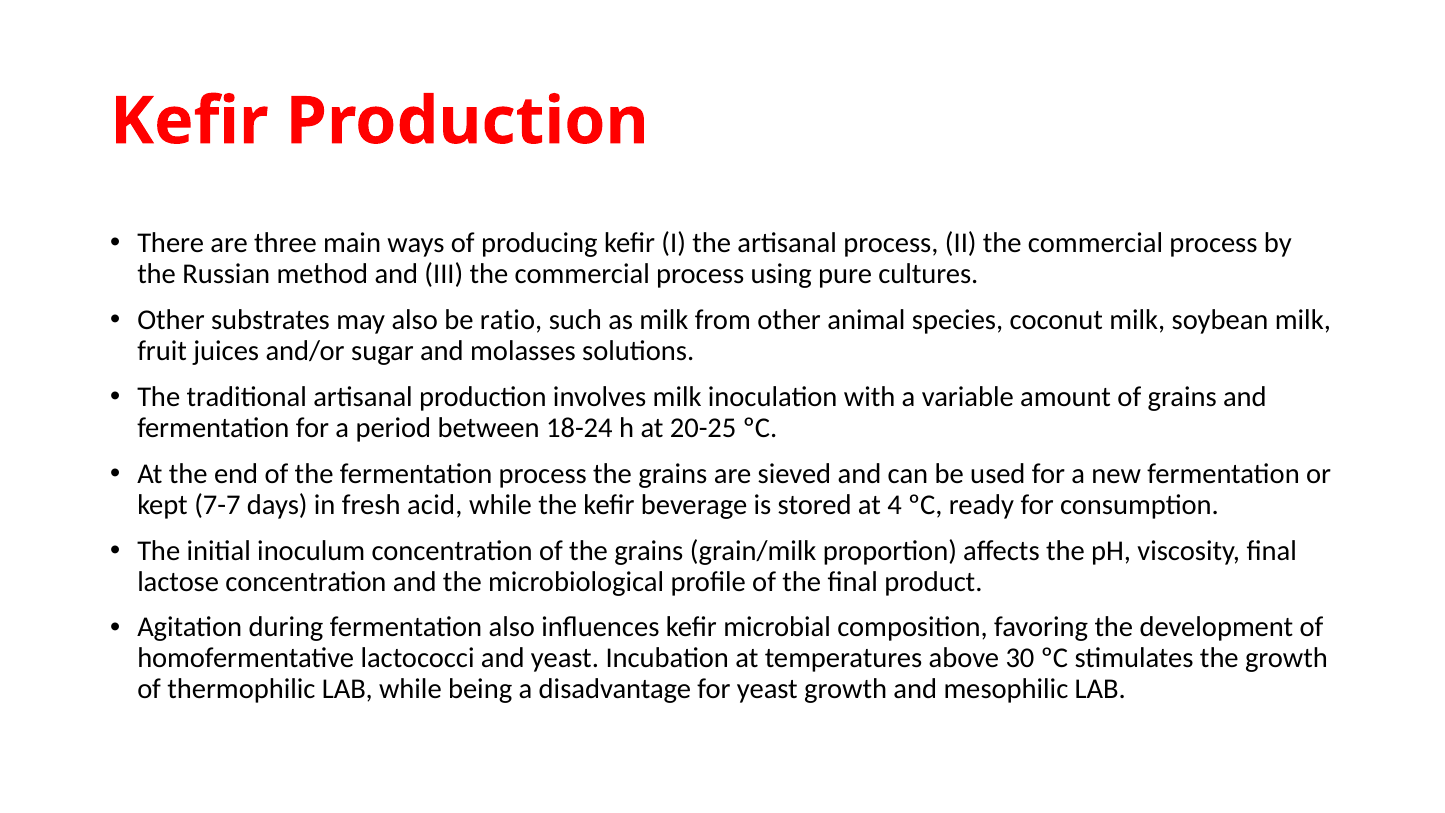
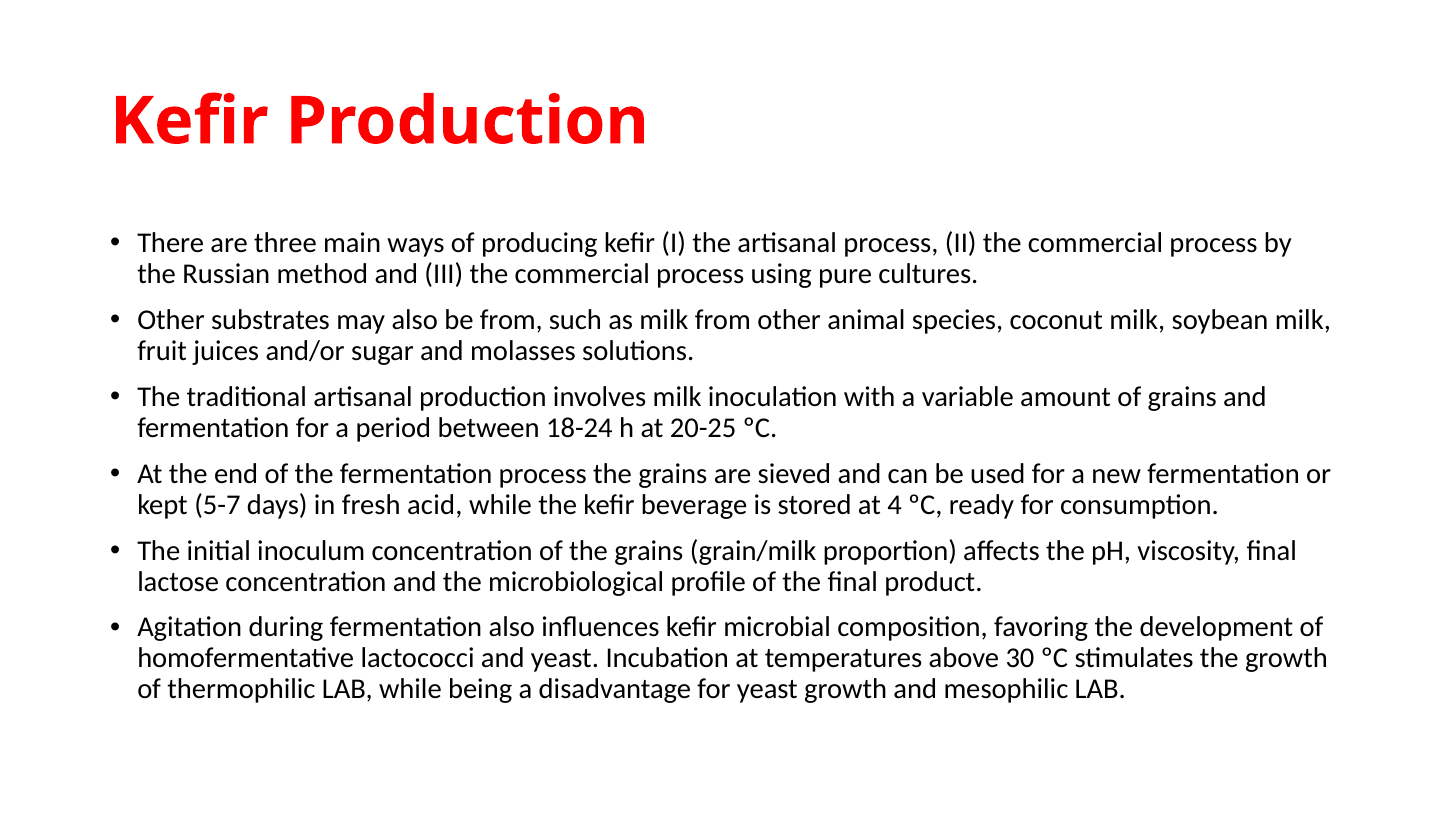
be ratio: ratio -> from (511, 320)
7-7: 7-7 -> 5-7 (217, 505)
